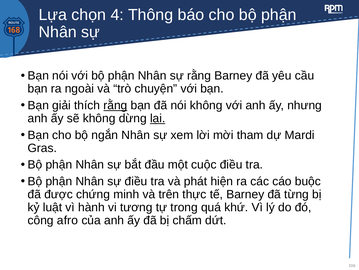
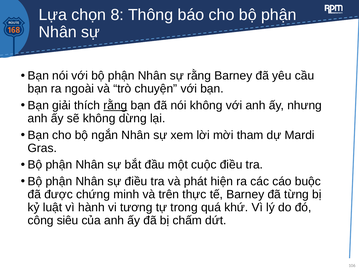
4: 4 -> 8 (117, 15)
lại underline: present -> none (158, 118)
afro: afro -> siêu (68, 220)
